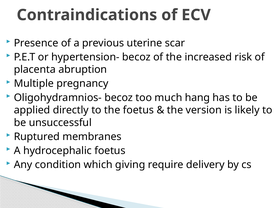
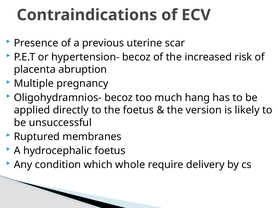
giving: giving -> whole (130, 165)
